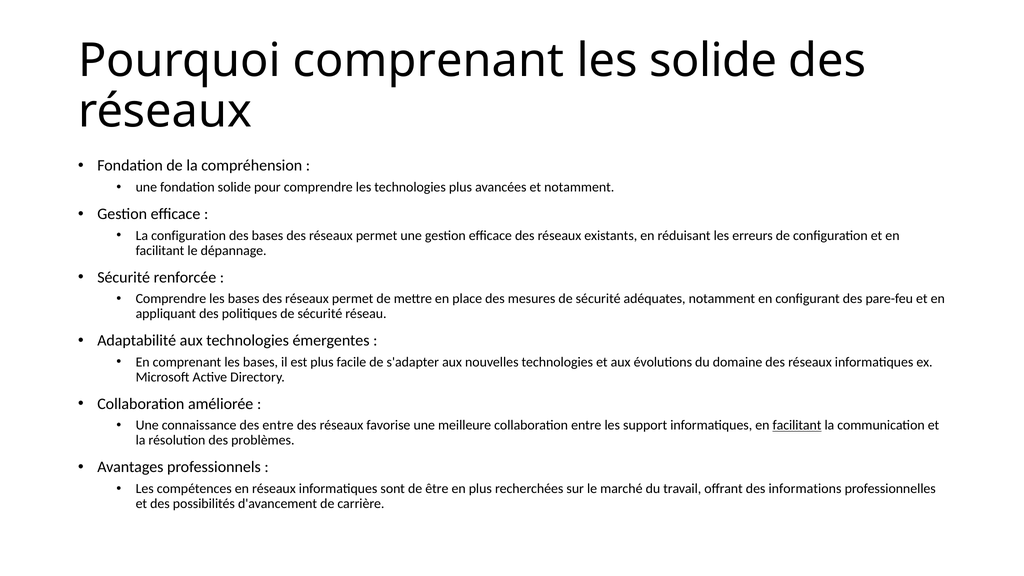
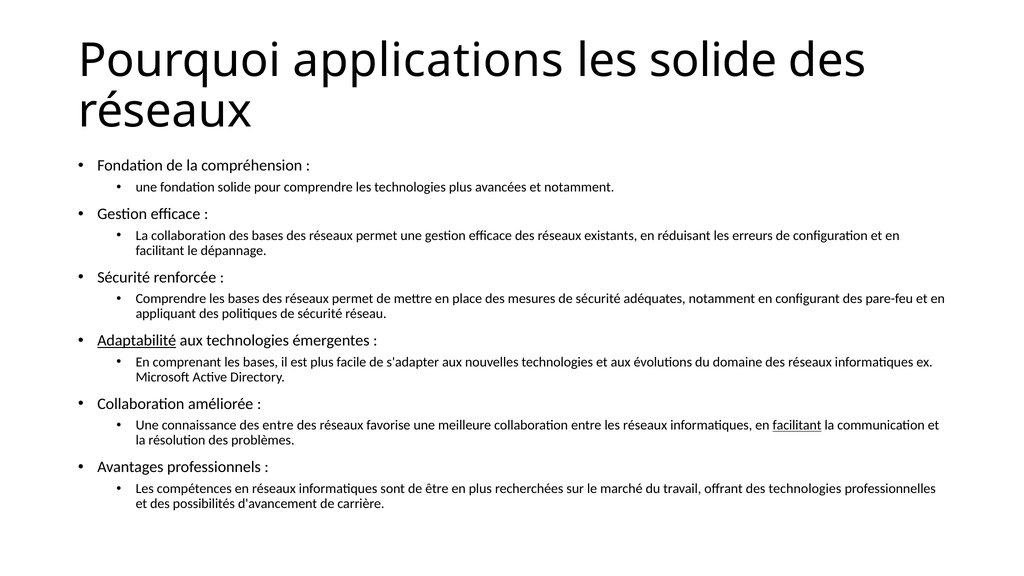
Pourquoi comprenant: comprenant -> applications (428, 61)
La configuration: configuration -> collaboration (189, 235)
Adaptabilité underline: none -> present (137, 341)
les support: support -> réseaux (645, 425)
des informations: informations -> technologies (805, 489)
